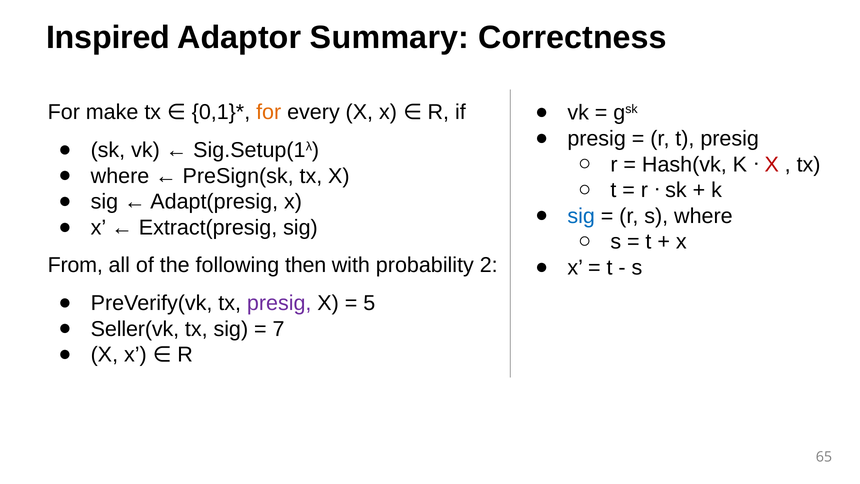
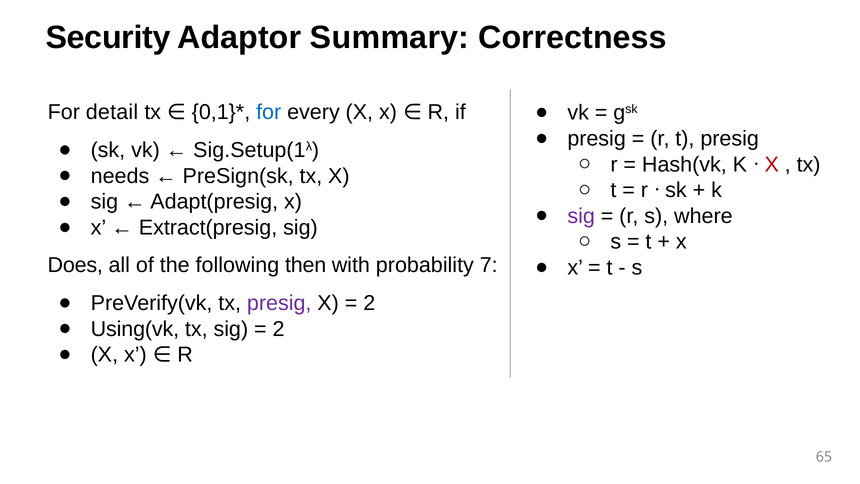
Inspired: Inspired -> Security (108, 38)
make: make -> detail (112, 112)
for colour: orange -> blue (269, 112)
where: where -> needs (120, 176)
sig colour: blue -> purple (581, 216)
From: From -> Does (75, 265)
2: 2 -> 7 (489, 265)
5: 5 -> 2 (369, 303)
Seller(vk: Seller(vk -> Using(vk (135, 329)
7: 7 -> 2 (279, 329)
